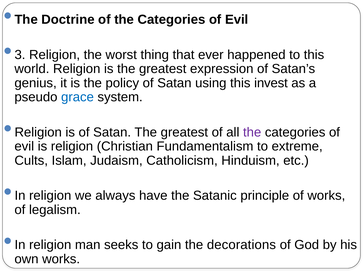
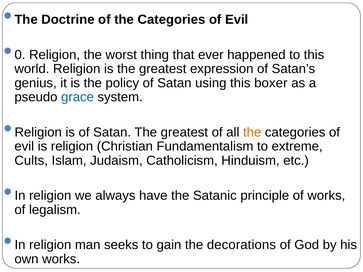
3: 3 -> 0 (20, 55)
invest: invest -> boxer (271, 83)
the colour: purple -> orange (252, 132)
